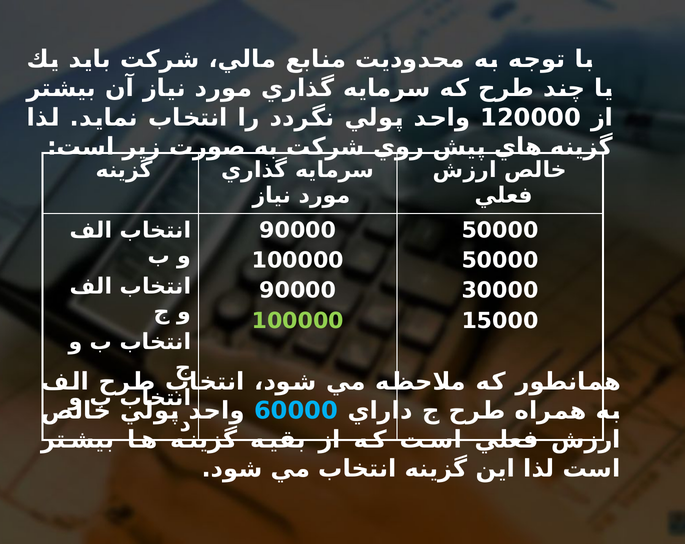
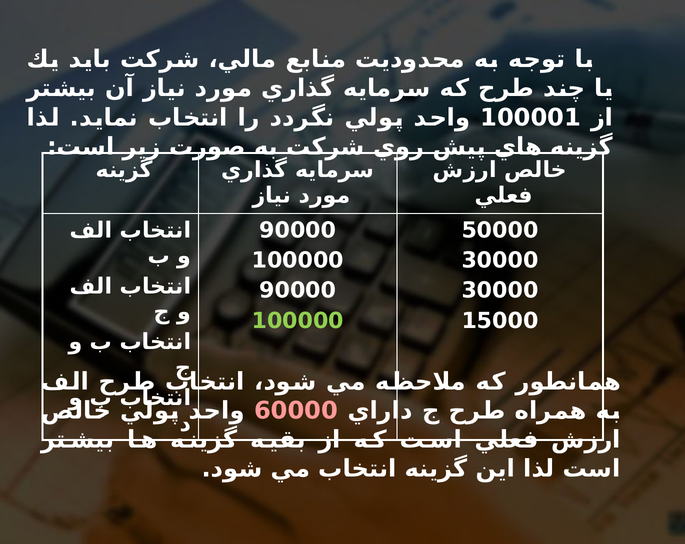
120000: 120000 -> 100001 (531, 117)
50000: 50000 -> 30000 (500, 260)
60000 colour: light blue -> pink (296, 410)
